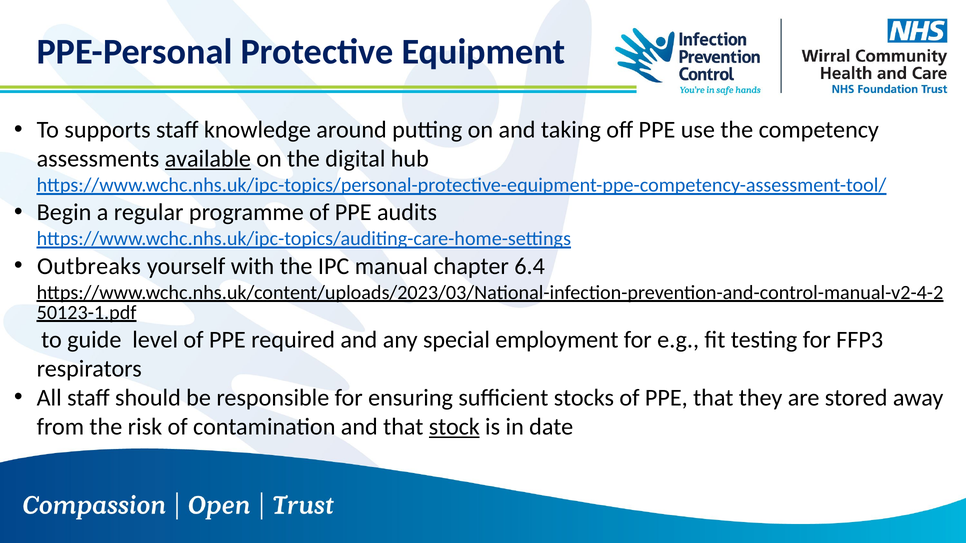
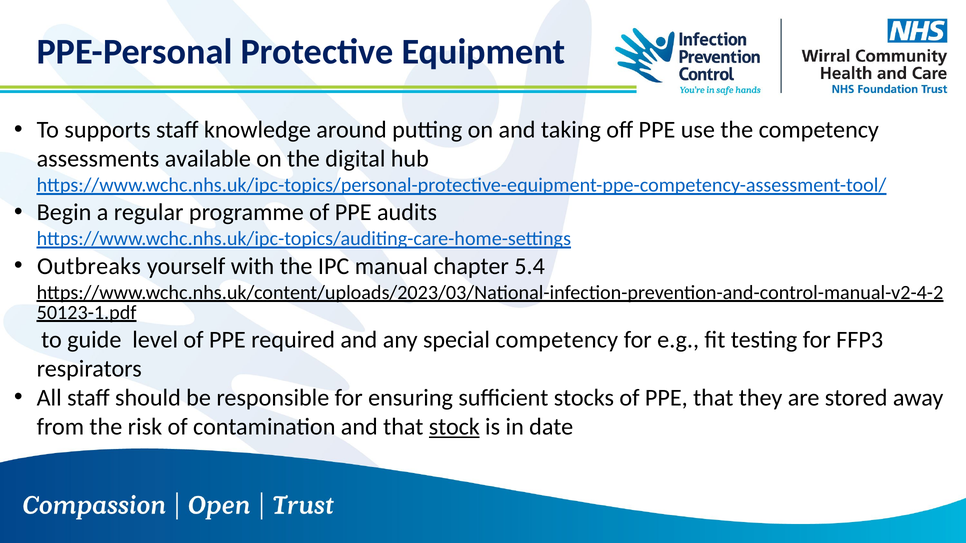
available underline: present -> none (208, 159)
6.4: 6.4 -> 5.4 (530, 266)
special employment: employment -> competency (557, 340)
